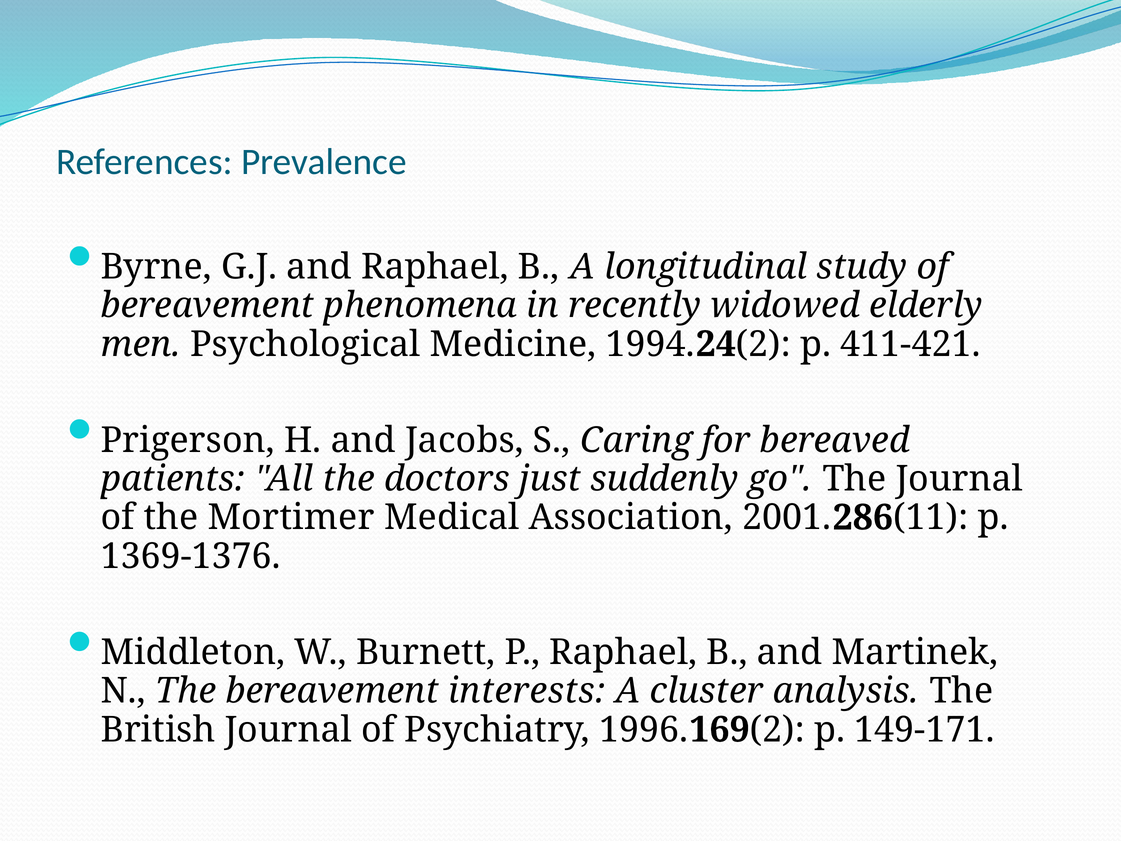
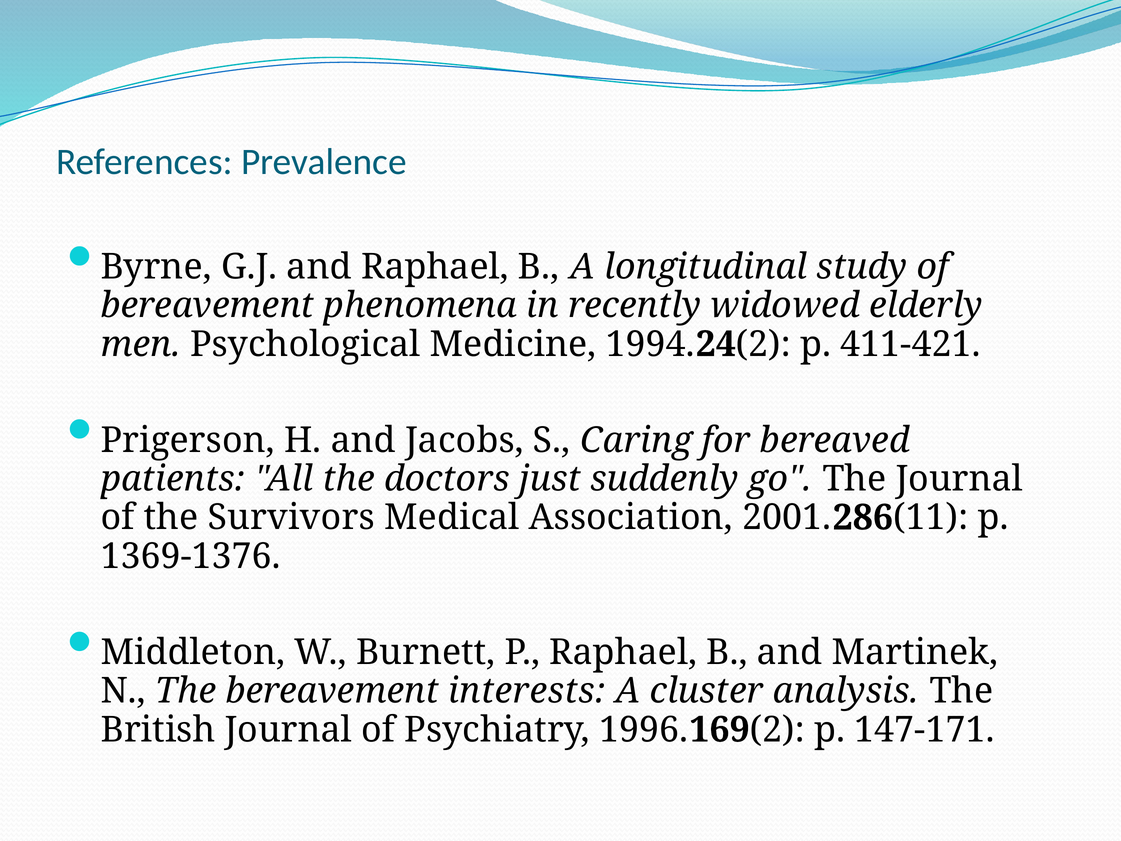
Mortimer: Mortimer -> Survivors (291, 517)
149-171: 149-171 -> 147-171 (924, 730)
